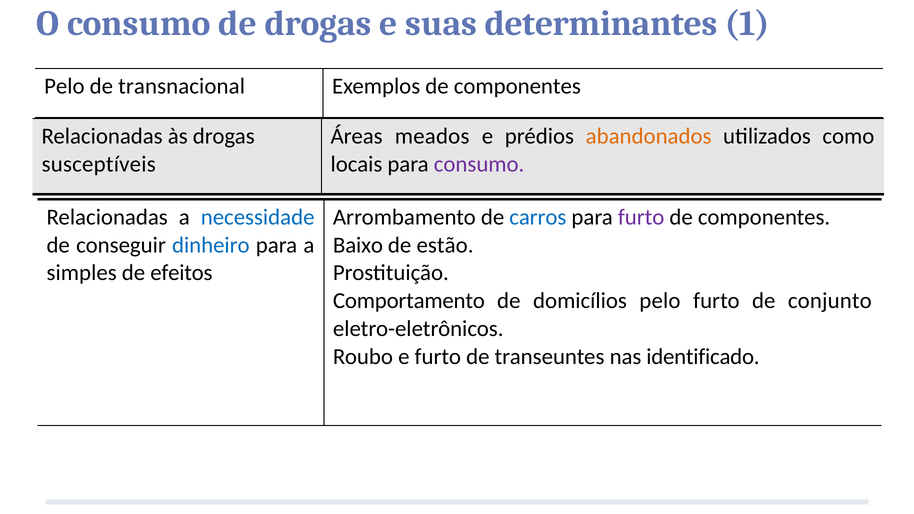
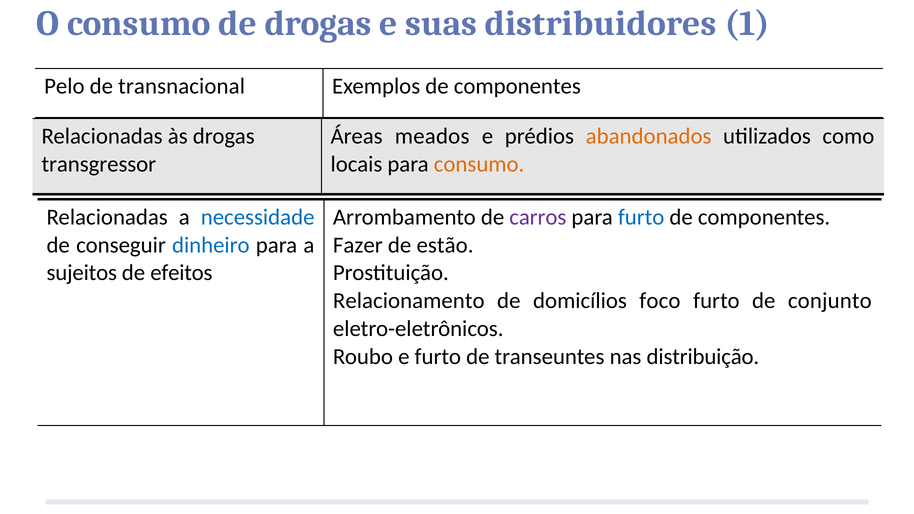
determinantes: determinantes -> distribuidores (601, 23)
susceptíveis: susceptíveis -> transgressor (99, 164)
consumo colour: purple -> orange (479, 164)
carros colour: blue -> purple (538, 217)
furto colour: purple -> blue (641, 217)
Baixo: Baixo -> Fazer (358, 245)
simples: simples -> sujeitos (82, 273)
Comportamento: Comportamento -> Relacionamento (409, 301)
domicílios pelo: pelo -> foco (660, 301)
identificado: identificado -> distribuição (703, 357)
